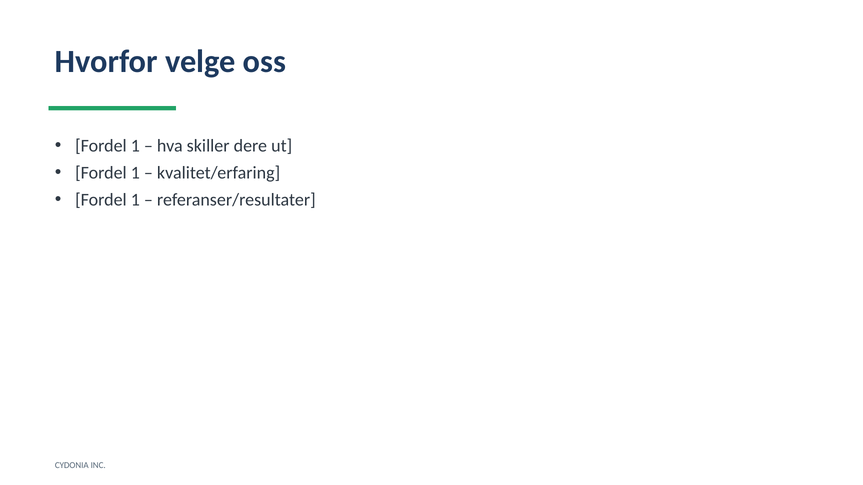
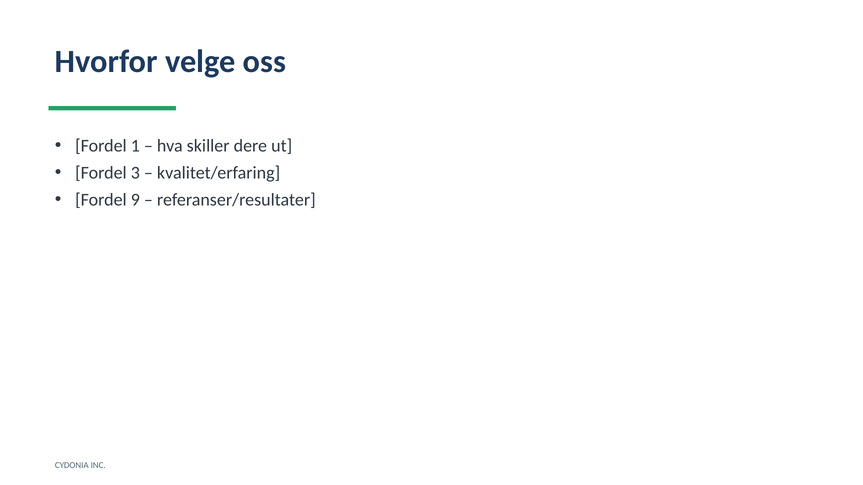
1: 1 -> 3 (135, 173)
1: 1 -> 9 (135, 200)
